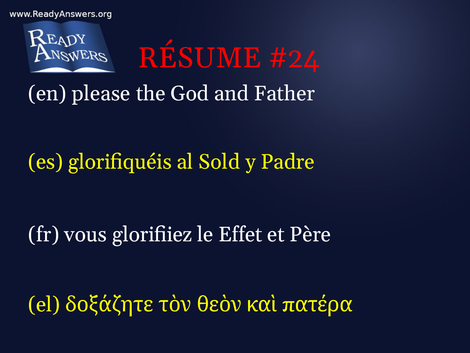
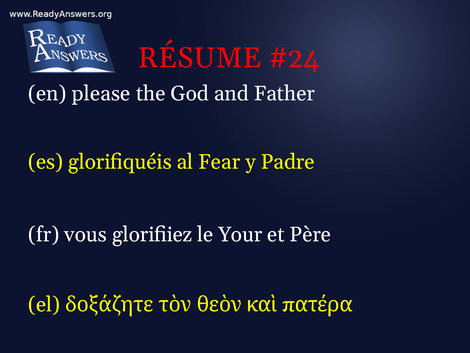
Sold: Sold -> Fear (219, 162)
Effet: Effet -> Your (240, 234)
